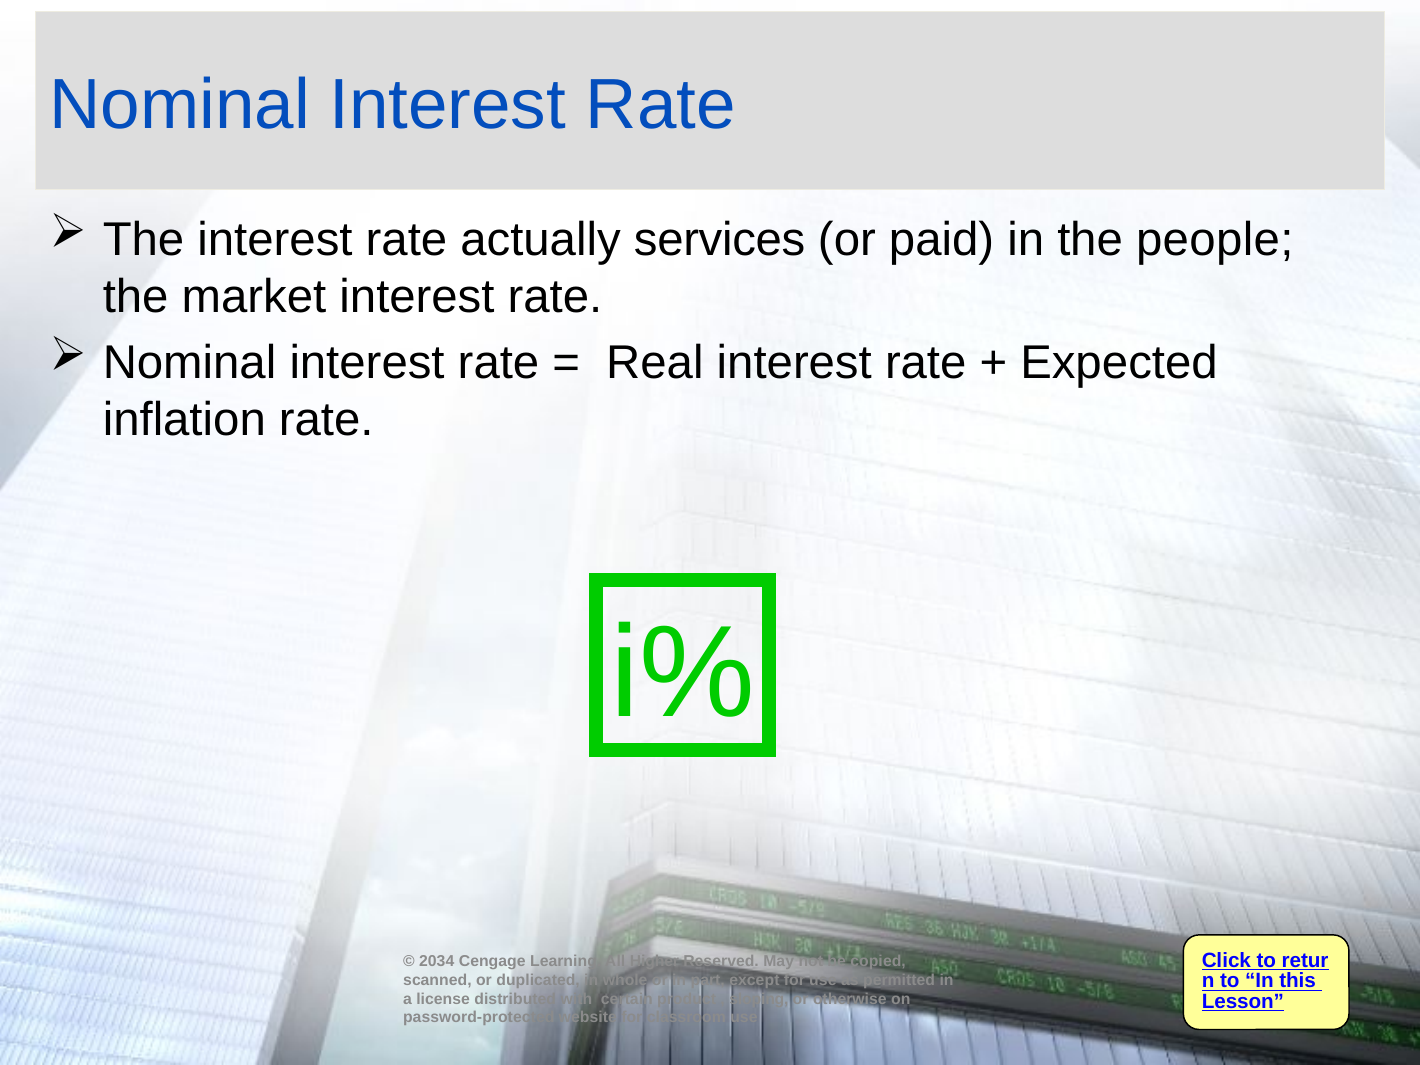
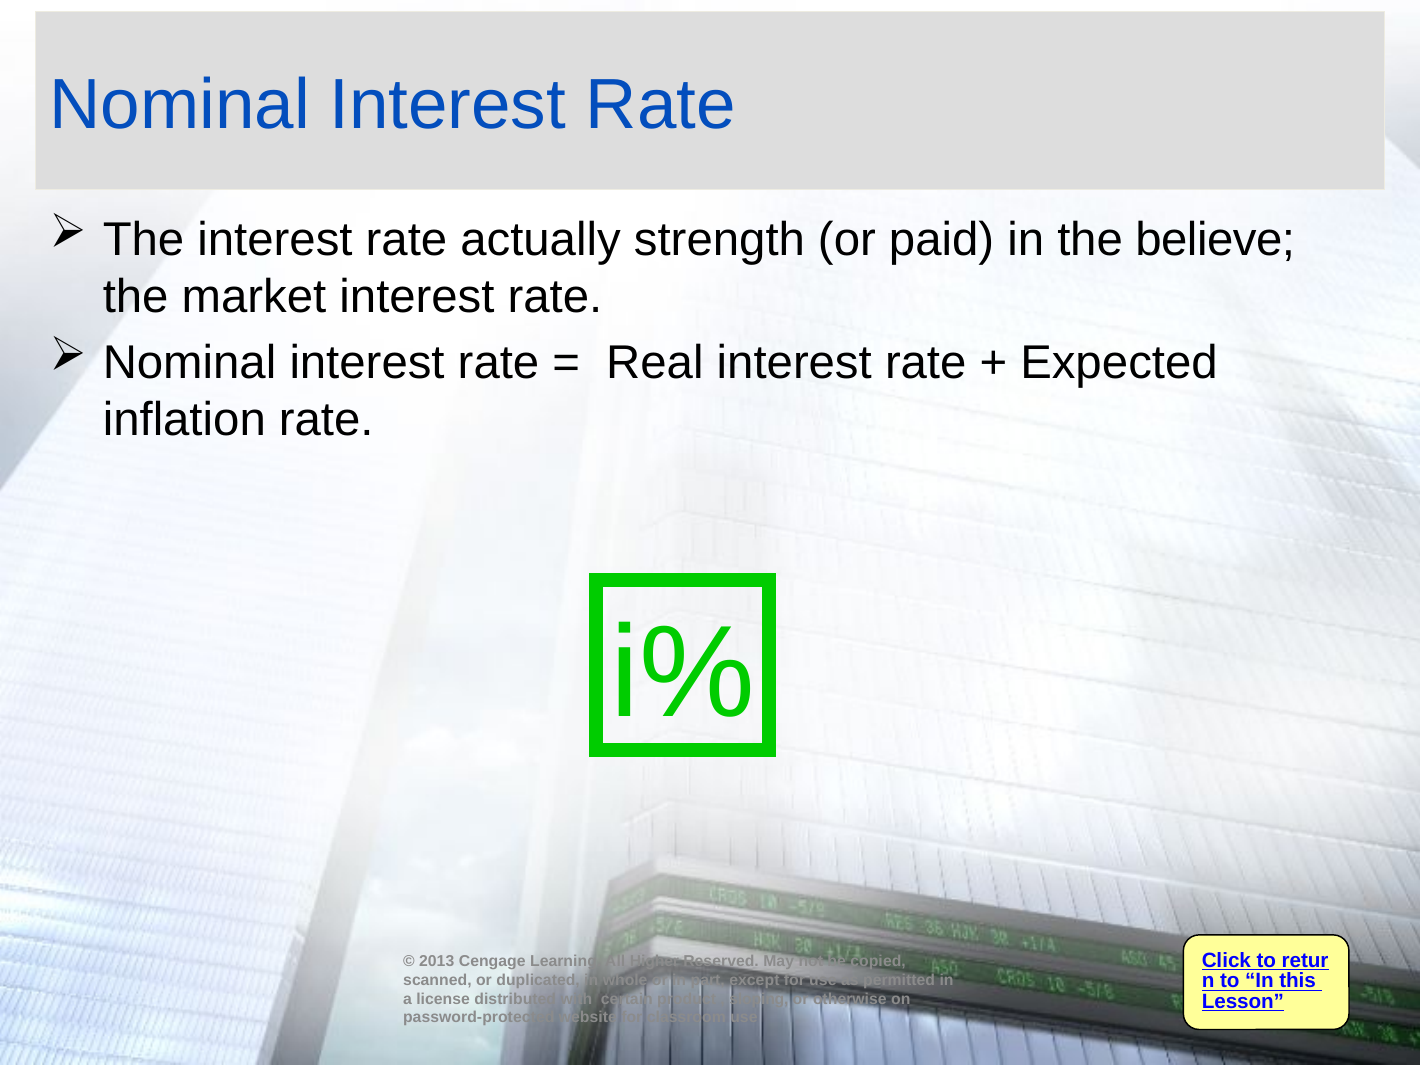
services: services -> strength (719, 240)
people: people -> believe (1215, 240)
2034: 2034 -> 2013 (437, 961)
